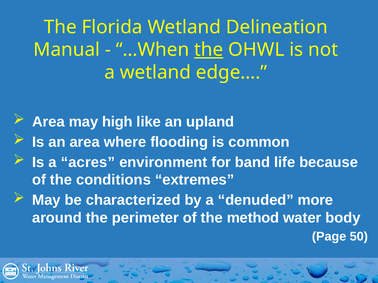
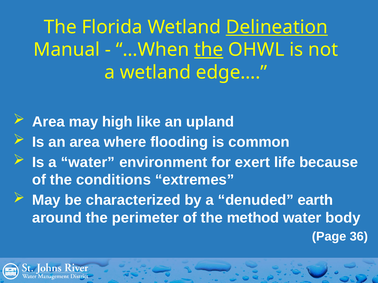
Delineation underline: none -> present (277, 27)
a acres: acres -> water (88, 163)
band: band -> exert (252, 163)
more: more -> earth (315, 200)
50: 50 -> 36 (359, 237)
